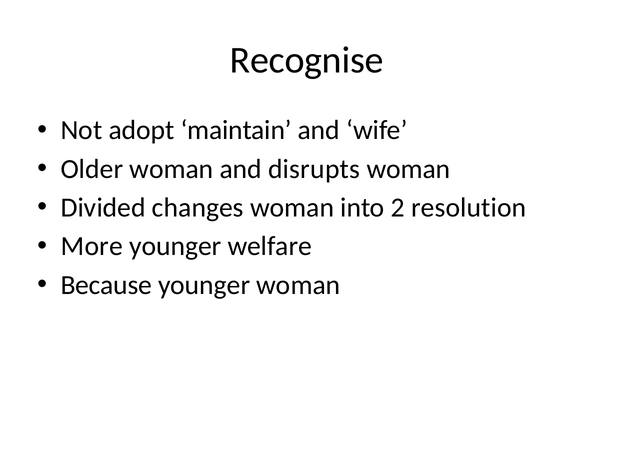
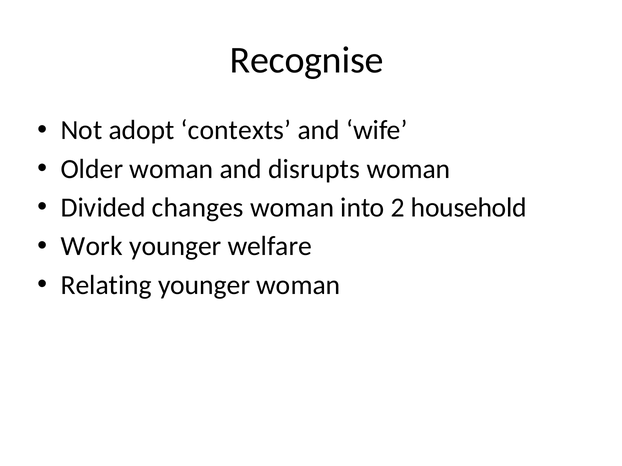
maintain: maintain -> contexts (236, 130)
resolution: resolution -> household (469, 208)
More: More -> Work (92, 247)
Because: Because -> Relating (106, 285)
